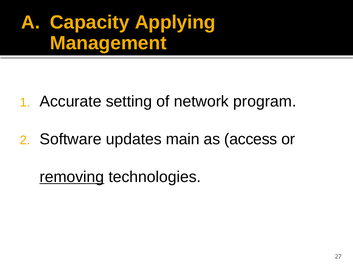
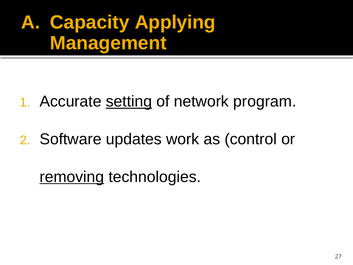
setting underline: none -> present (129, 101)
main: main -> work (183, 139)
access: access -> control (251, 139)
